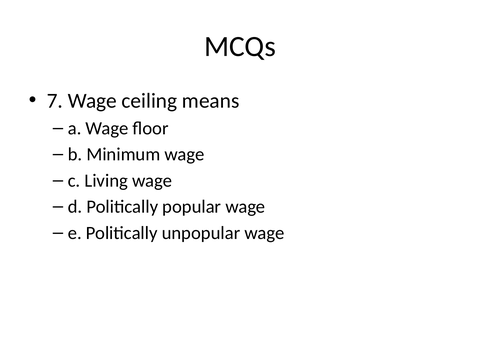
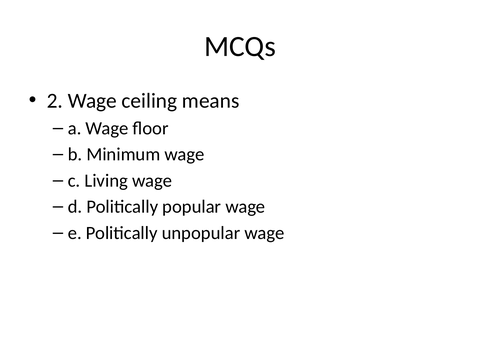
7: 7 -> 2 (55, 101)
